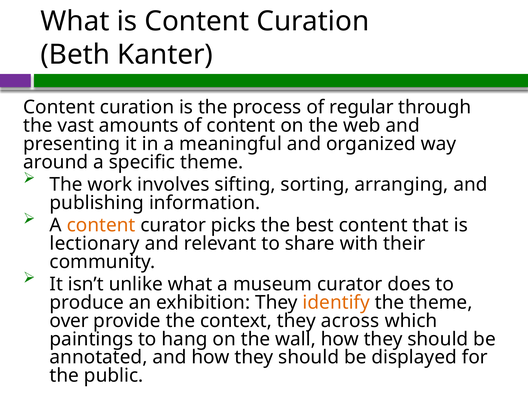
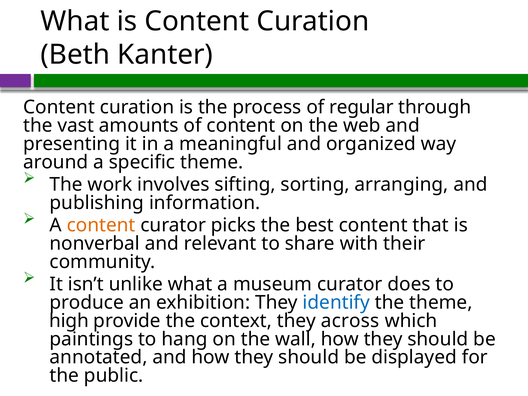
lectionary: lectionary -> nonverbal (95, 244)
identify colour: orange -> blue (336, 302)
over: over -> high (69, 321)
